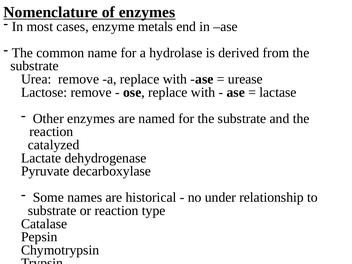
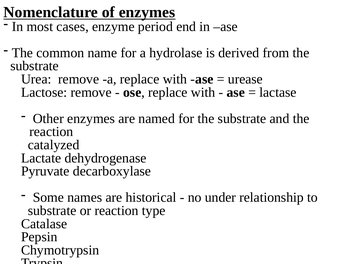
metals: metals -> period (155, 27)
